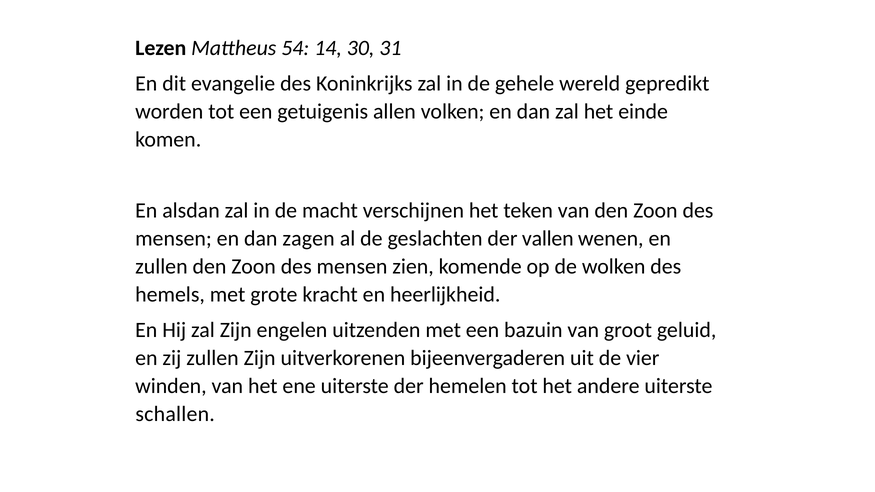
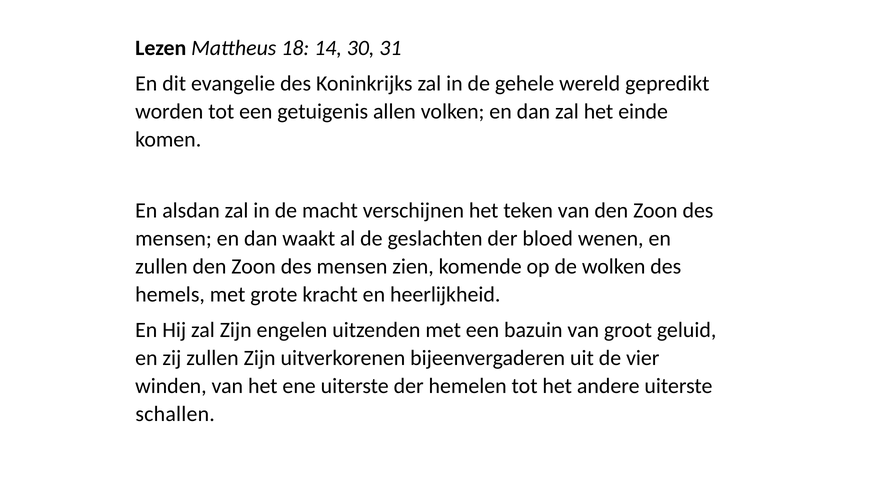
54: 54 -> 18 (295, 48)
zagen: zagen -> waakt (309, 239)
vallen: vallen -> bloed (548, 239)
